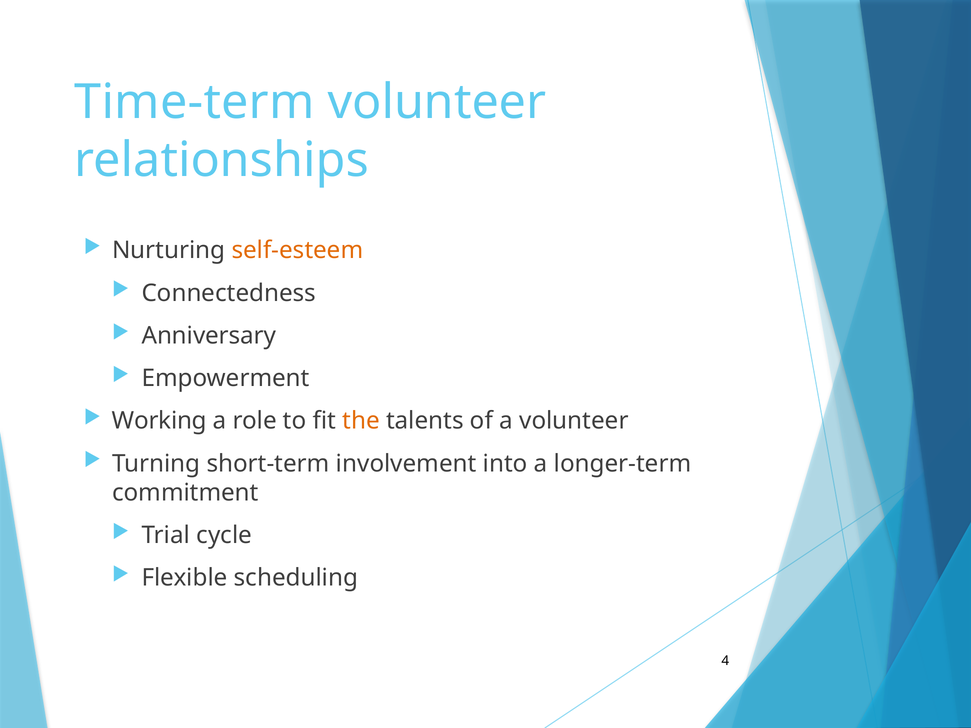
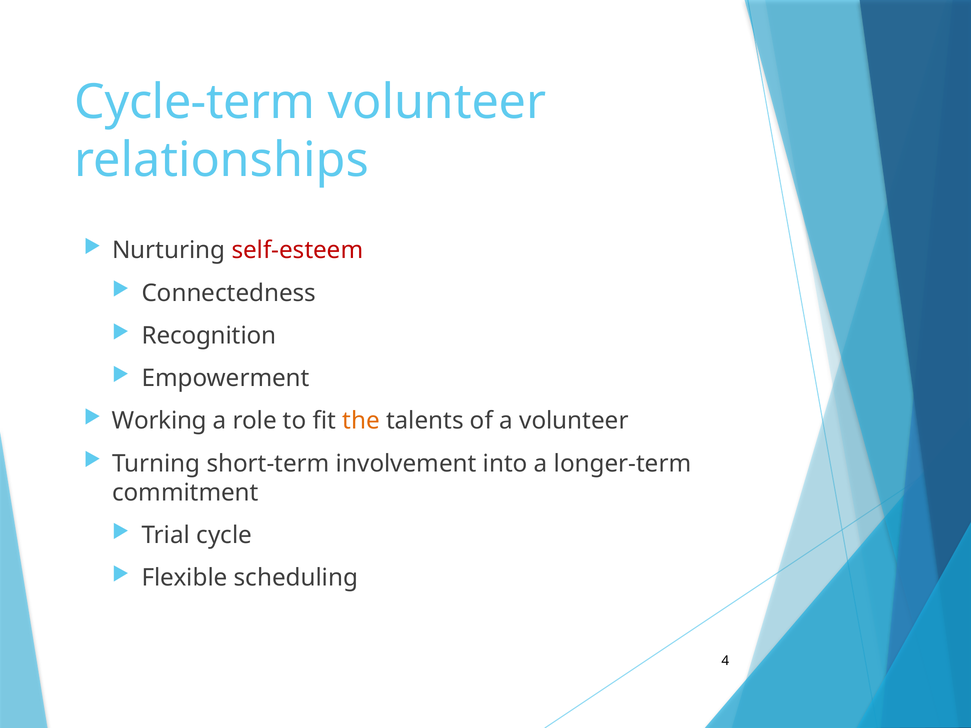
Time-term: Time-term -> Cycle-term (195, 102)
self-esteem colour: orange -> red (297, 251)
Anniversary: Anniversary -> Recognition (209, 336)
